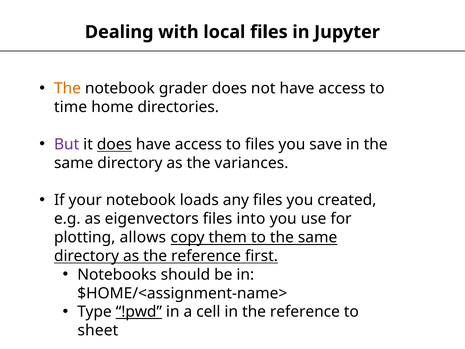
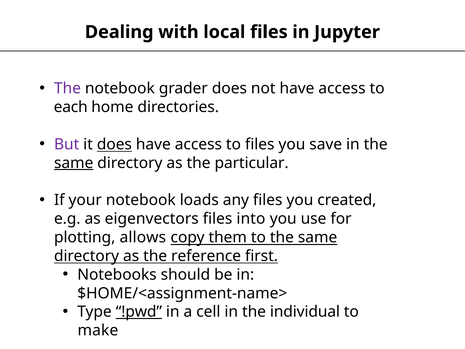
The colour: orange -> purple (67, 88)
time: time -> each (71, 107)
same underline: none -> present (74, 163)
variances: variances -> particular (252, 163)
in the reference: reference -> individual (305, 312)
sheet: sheet -> make (98, 330)
